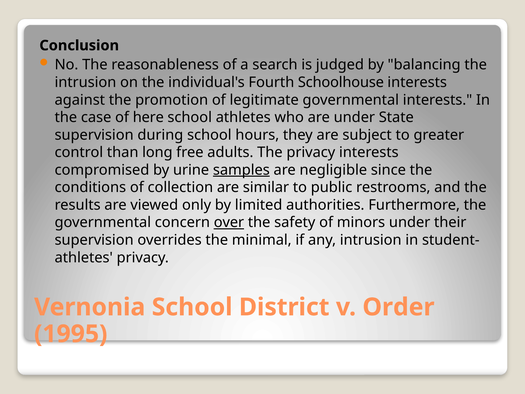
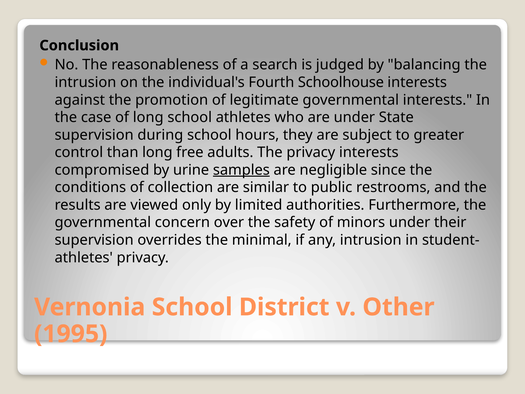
of here: here -> long (148, 117)
over underline: present -> none (229, 222)
Order: Order -> Other (398, 307)
